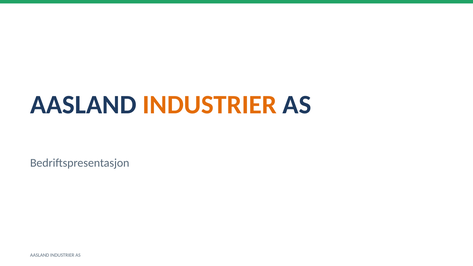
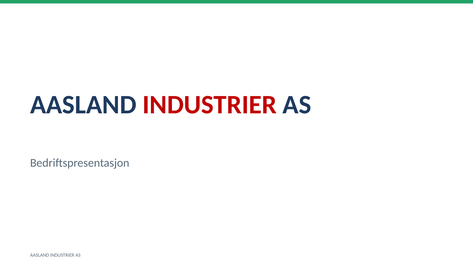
INDUSTRIER colour: orange -> red (210, 105)
